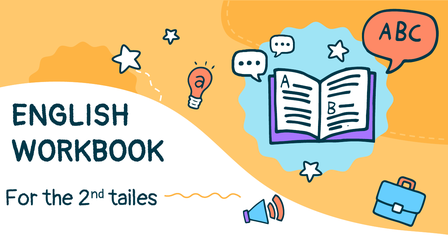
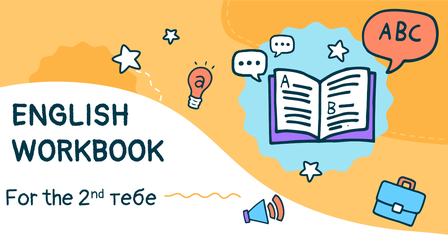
tailes: tailes -> тебе (133, 198)
